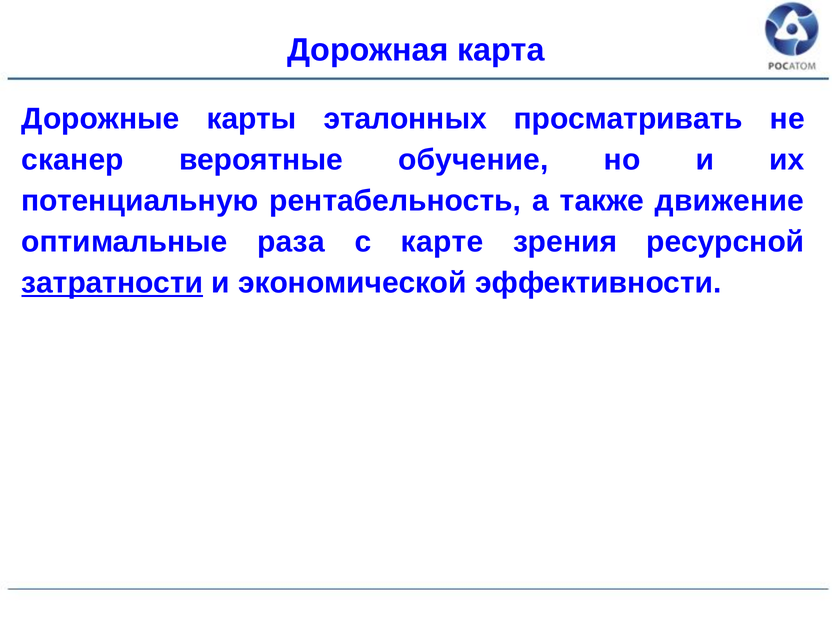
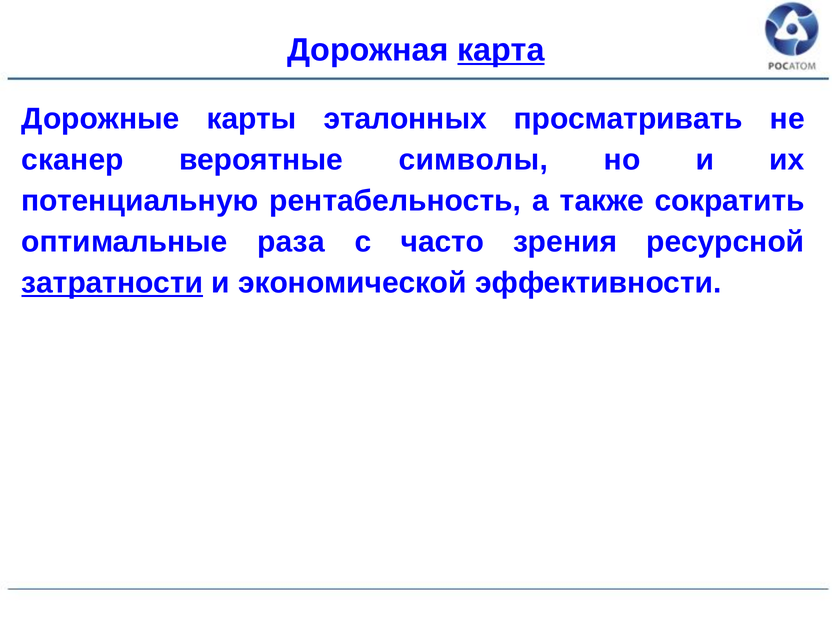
карта underline: none -> present (501, 50)
обучение: обучение -> символы (473, 160)
движение: движение -> сократить (730, 201)
карте: карте -> часто (442, 242)
